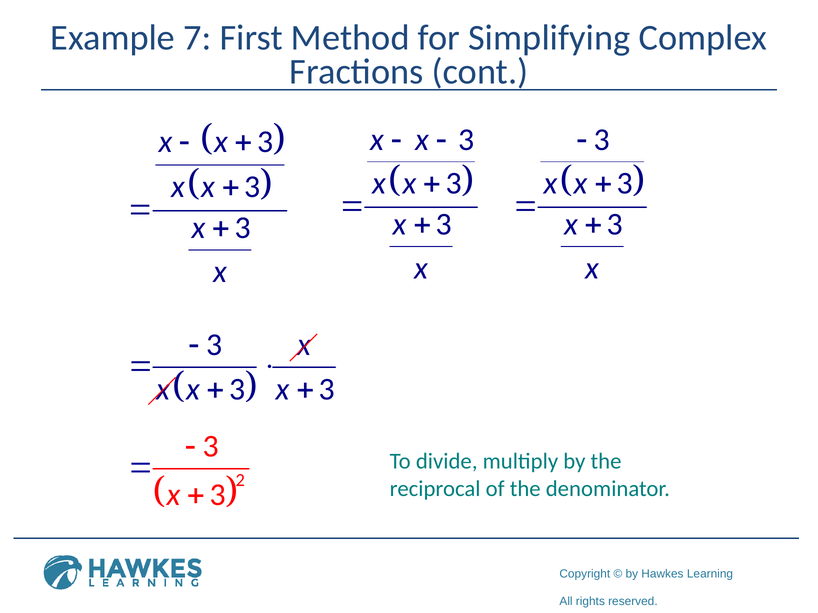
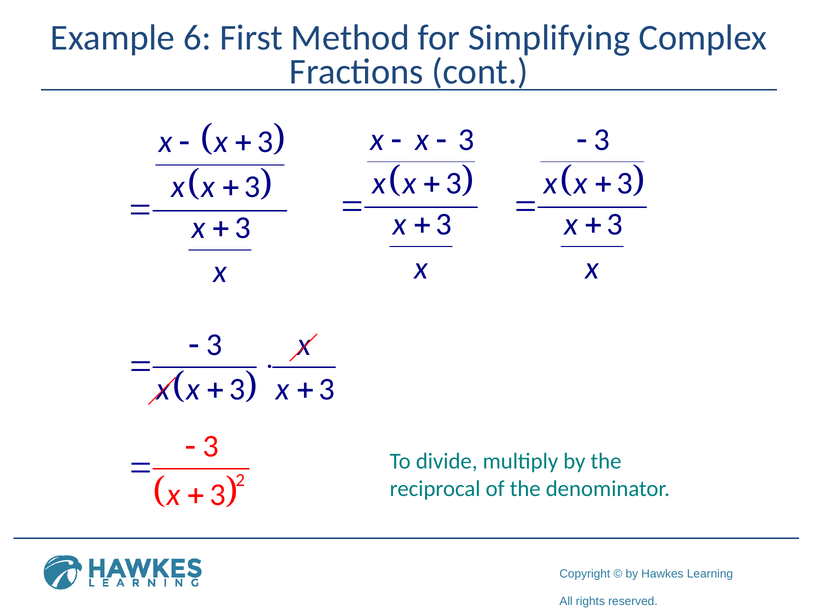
7: 7 -> 6 (197, 38)
